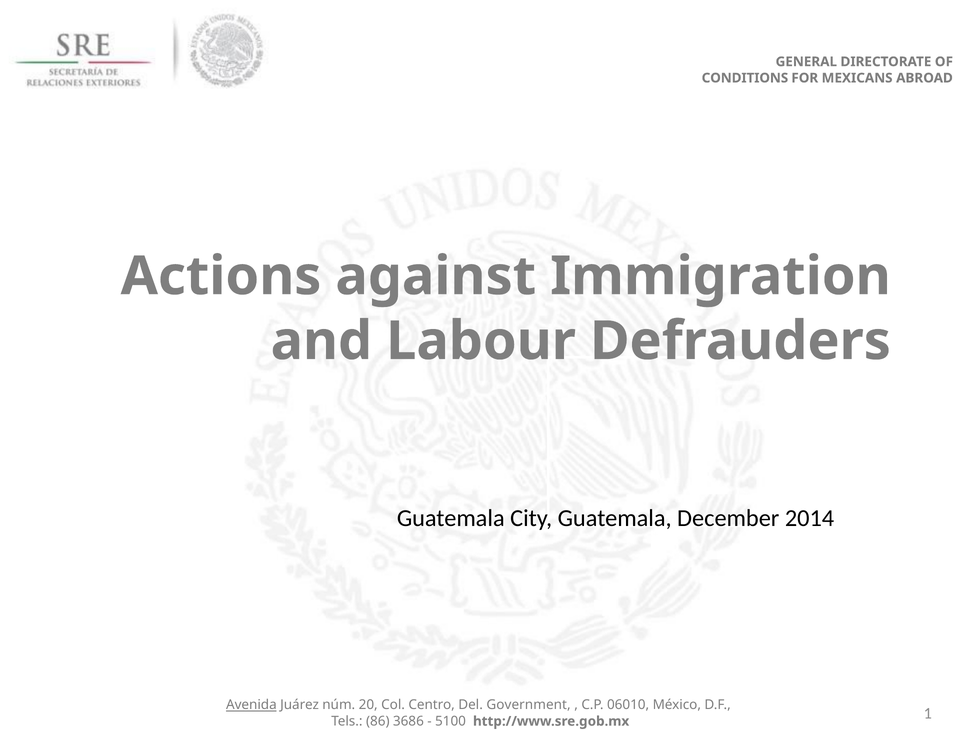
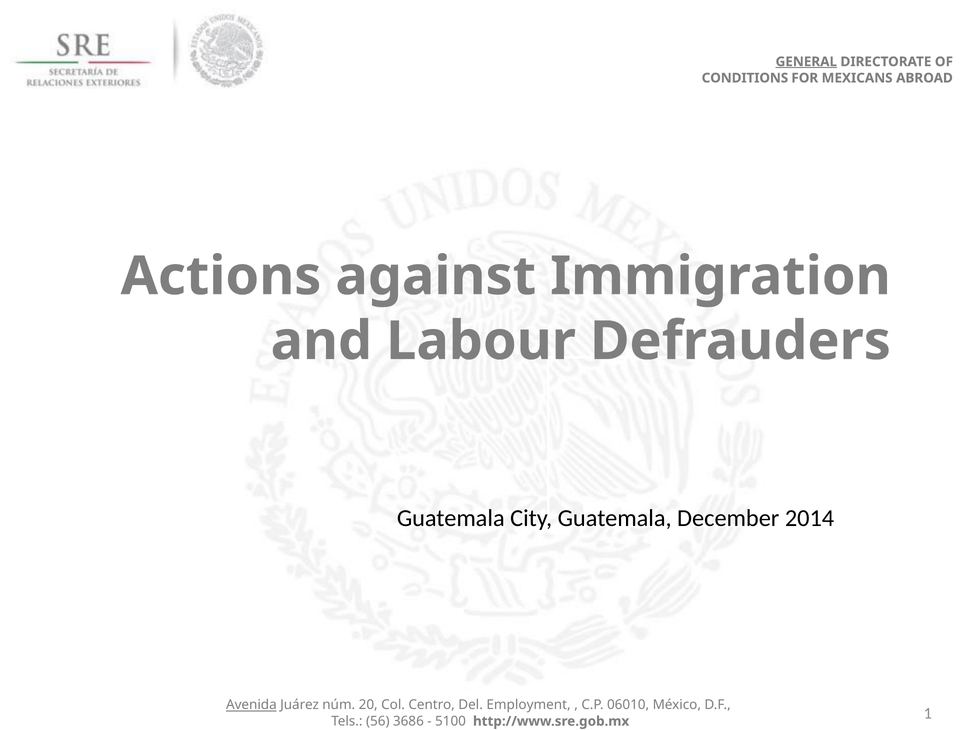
GENERAL underline: none -> present (806, 62)
Government: Government -> Employment (529, 706)
86: 86 -> 56 (378, 722)
